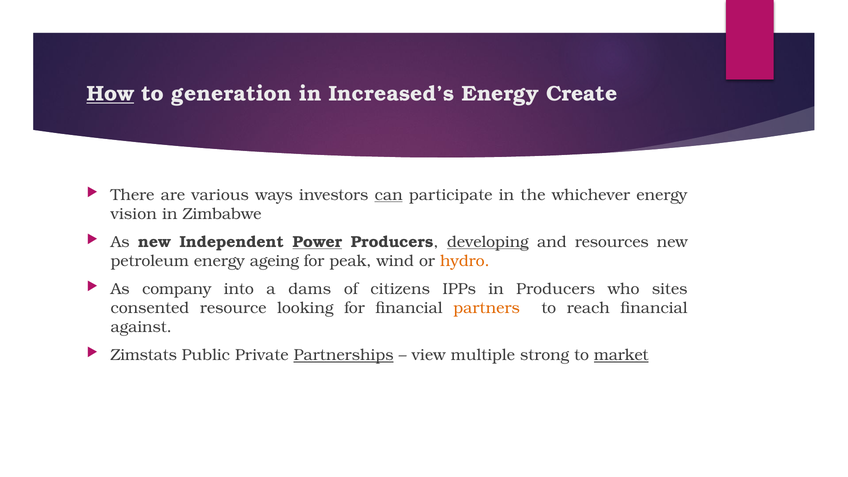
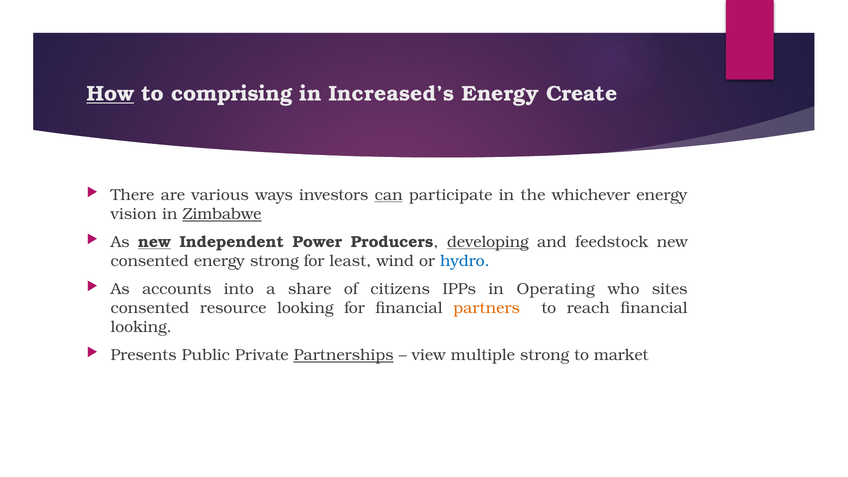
generation: generation -> comprising (232, 94)
Zimbabwe underline: none -> present (222, 214)
new underline: none -> present (154, 242)
Power underline: present -> none (317, 242)
resources: resources -> feedstock (612, 242)
petroleum: petroleum -> consented (150, 261)
energy ageing: ageing -> strong (274, 261)
peak: peak -> least (350, 261)
hydro colour: orange -> blue (465, 261)
company: company -> accounts (177, 289)
dams: dams -> share (310, 289)
in Producers: Producers -> Operating (556, 289)
against: against -> looking (141, 327)
Zimstats: Zimstats -> Presents (144, 355)
market underline: present -> none (621, 355)
